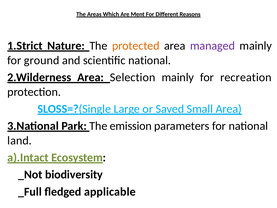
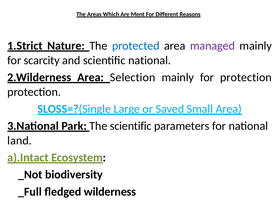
protected colour: orange -> blue (136, 46)
ground: ground -> scarcity (42, 60)
for recreation: recreation -> protection (246, 77)
The emission: emission -> scientific (131, 126)
applicable: applicable -> wilderness (110, 191)
